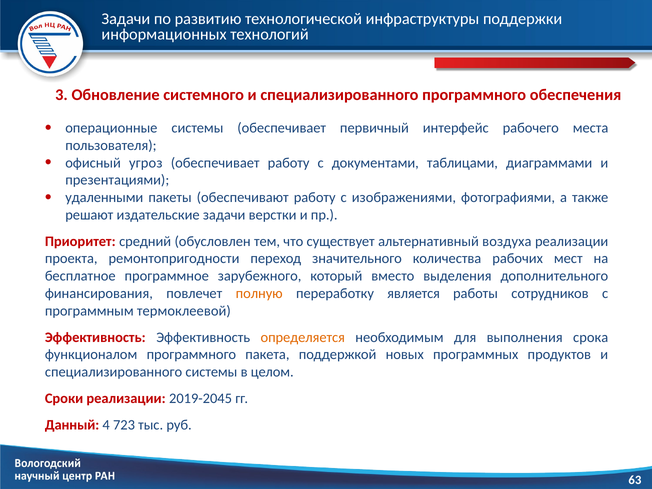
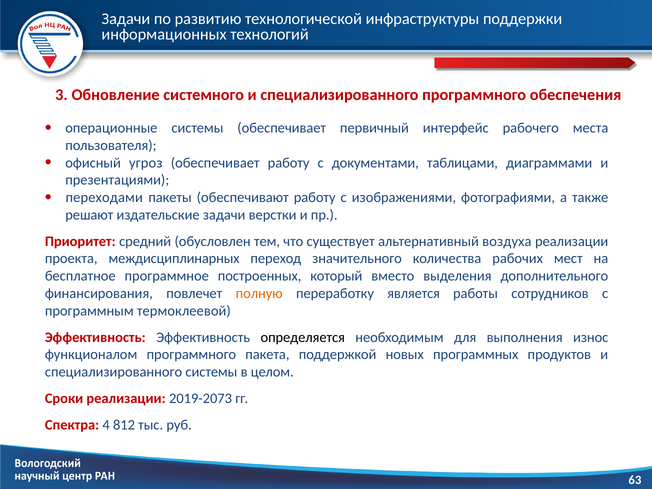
удаленными: удаленными -> переходами (104, 197)
ремонтопригодности: ремонтопригодности -> междисциплинарных (174, 259)
зарубежного: зарубежного -> построенных (260, 276)
определяется colour: orange -> black (303, 337)
срока: срока -> износ (591, 337)
2019-2045: 2019-2045 -> 2019-2073 (201, 398)
Данный: Данный -> Спектра (72, 425)
723: 723 -> 812 (124, 425)
